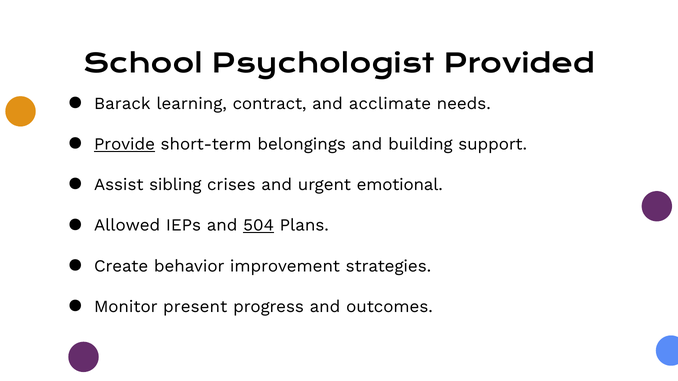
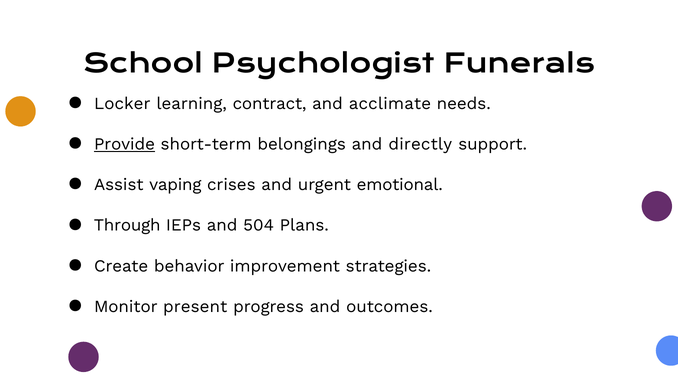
Provided: Provided -> Funerals (519, 64)
Barack: Barack -> Locker (122, 104)
building: building -> directly (420, 144)
sibling: sibling -> vaping (175, 185)
Allowed: Allowed -> Through (127, 226)
504 underline: present -> none (259, 226)
